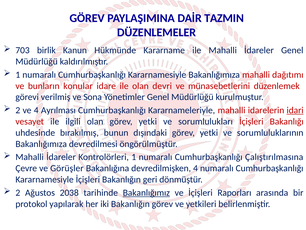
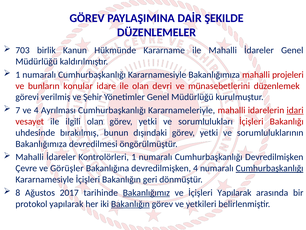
TAZMIN: TAZMIN -> ŞEKILDE (224, 18)
dağıtımı: dağıtımı -> projeleri (288, 75)
Sona: Sona -> Şehir (93, 97)
2: 2 -> 7 (18, 110)
Cumhurbaşkanlığı Çalıştırılmasına: Çalıştırılmasına -> Devredilmişken (274, 157)
Cumhurbaşkanlığı underline: none -> present (270, 168)
2: 2 -> 8 (18, 192)
2038: 2038 -> 2017 (69, 192)
İçişleri Raporları: Raporları -> Yapılarak (234, 192)
Bakanlığın underline: none -> present (130, 203)
